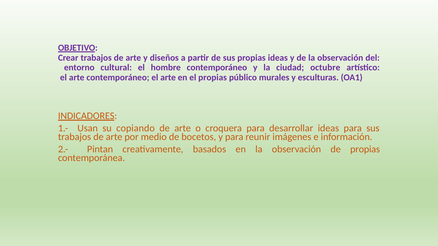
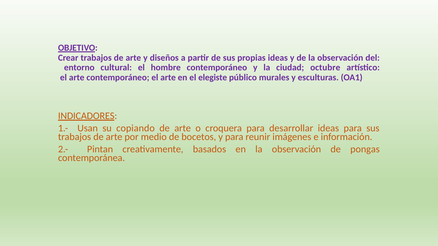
el propias: propias -> elegiste (213, 78)
de propias: propias -> pongas (365, 149)
